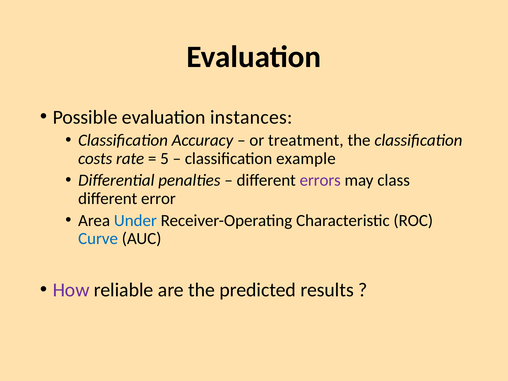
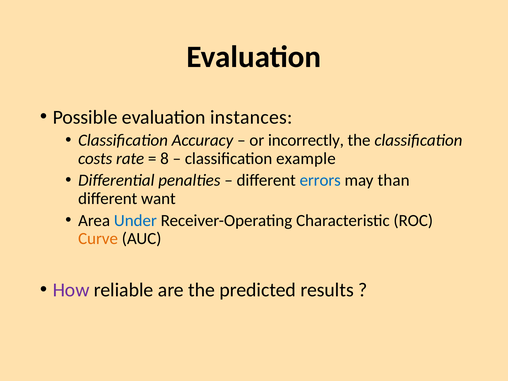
treatment: treatment -> incorrectly (306, 140)
5: 5 -> 8 (164, 159)
errors colour: purple -> blue (320, 180)
class: class -> than (394, 180)
error: error -> want (158, 199)
Curve colour: blue -> orange (98, 239)
